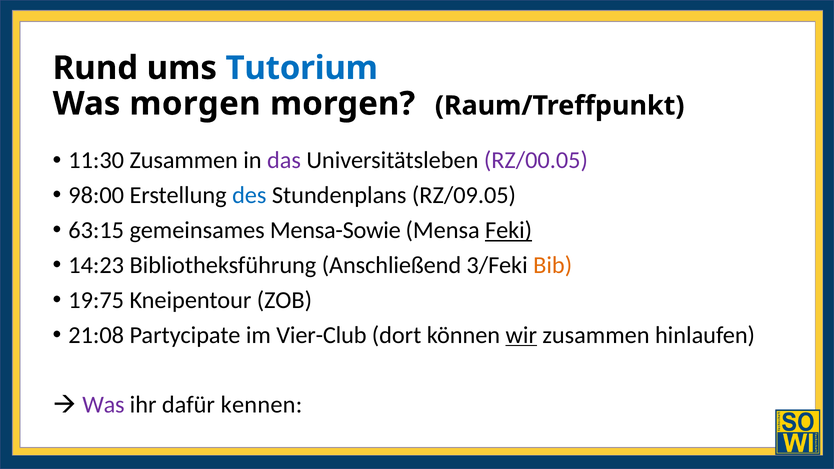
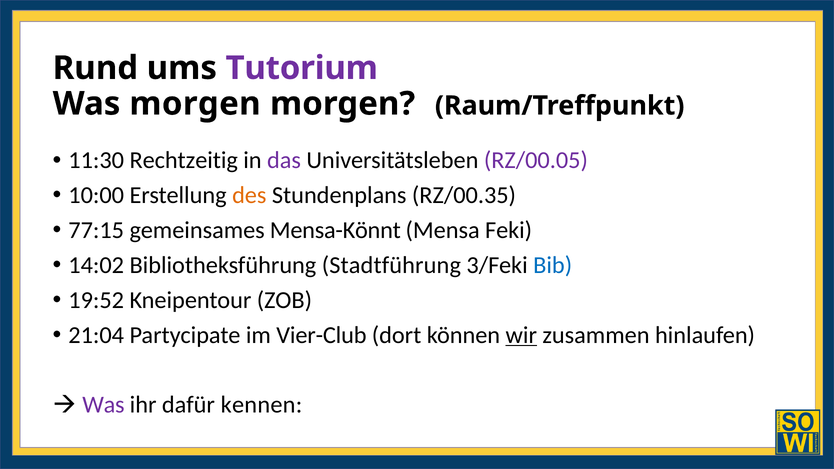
Tutorium colour: blue -> purple (302, 68)
11:30 Zusammen: Zusammen -> Rechtzeitig (184, 161)
98:00: 98:00 -> 10:00 (96, 195)
des colour: blue -> orange (249, 195)
RZ/09.05: RZ/09.05 -> RZ/00.35 (464, 195)
63:15: 63:15 -> 77:15 (96, 230)
Mensa-Sowie: Mensa-Sowie -> Mensa-Könnt (335, 230)
Feki underline: present -> none (509, 230)
14:23: 14:23 -> 14:02 (96, 265)
Anschließend: Anschließend -> Stadtführung (391, 265)
Bib colour: orange -> blue (553, 265)
19:75: 19:75 -> 19:52 (96, 300)
21:08: 21:08 -> 21:04 (96, 335)
